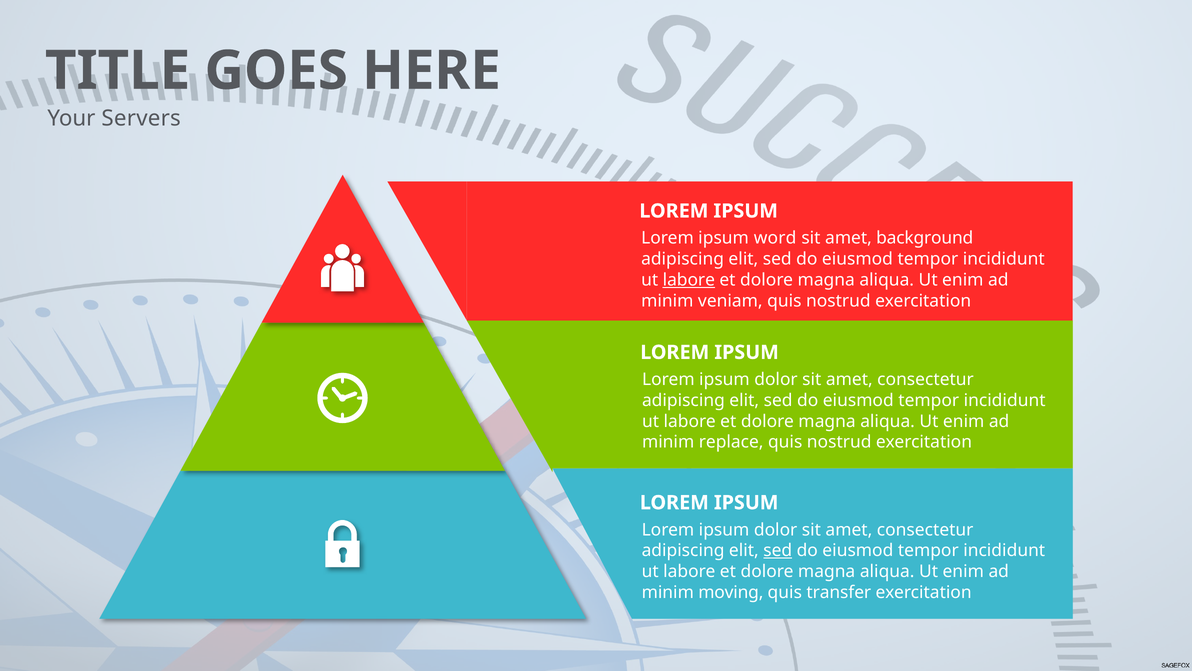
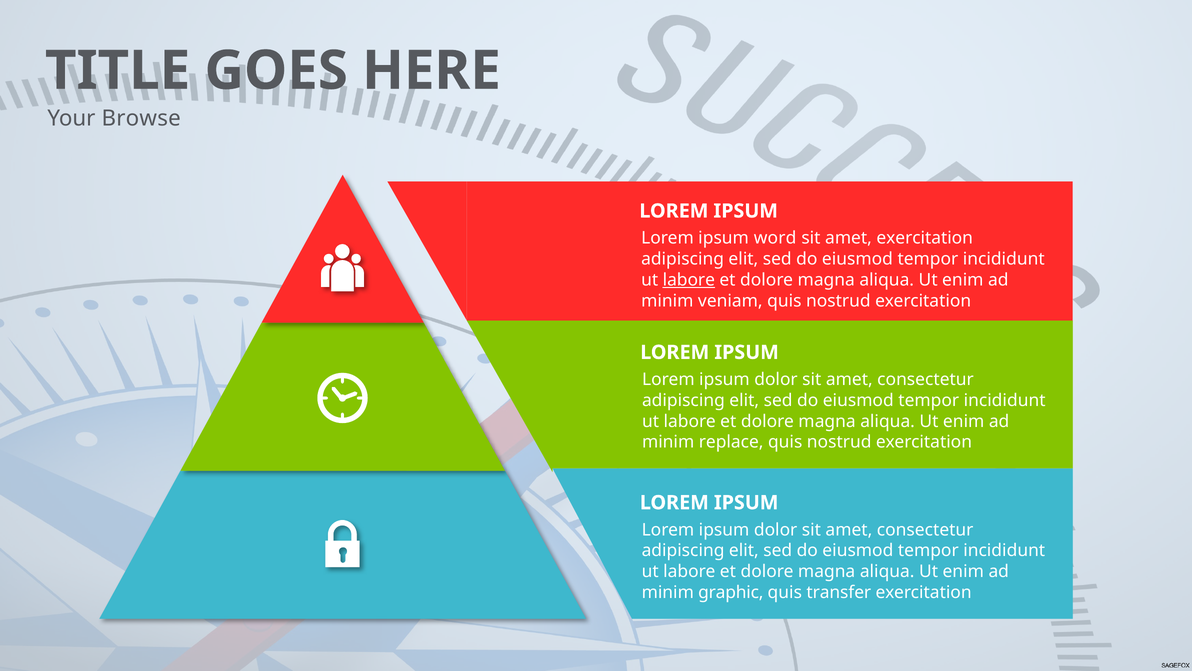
Servers: Servers -> Browse (141, 118)
amet background: background -> exercitation (925, 238)
sed underline: present -> none (778, 550)
moving: moving -> graphic (731, 592)
